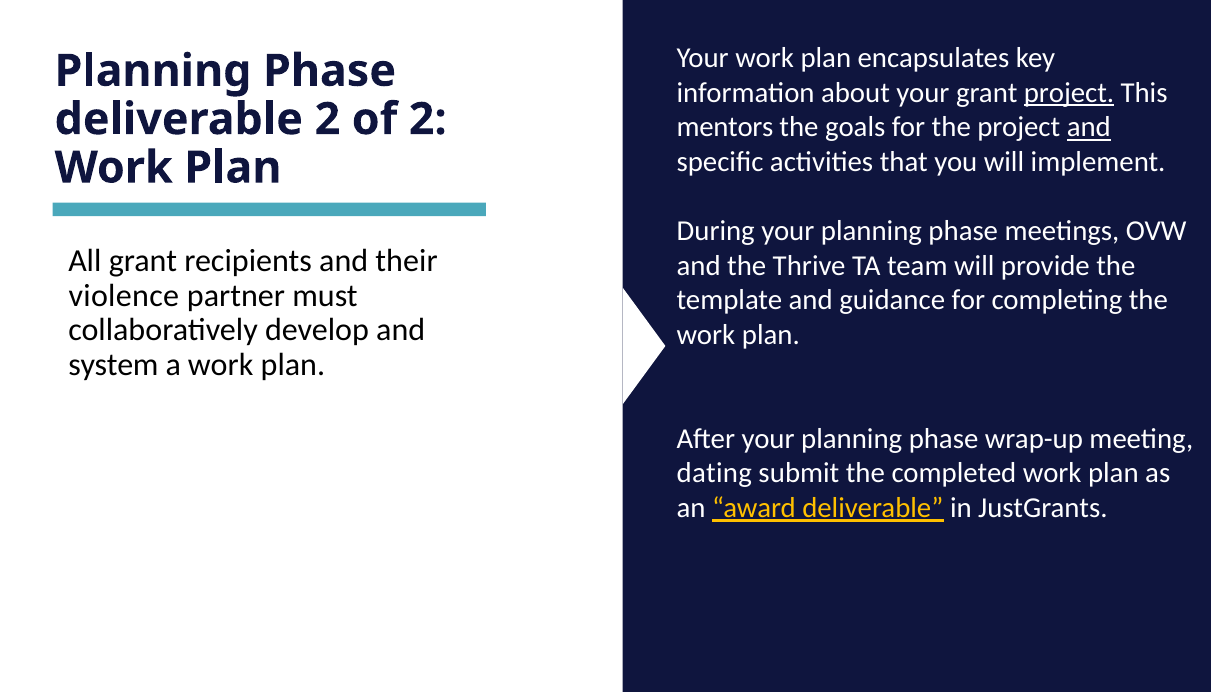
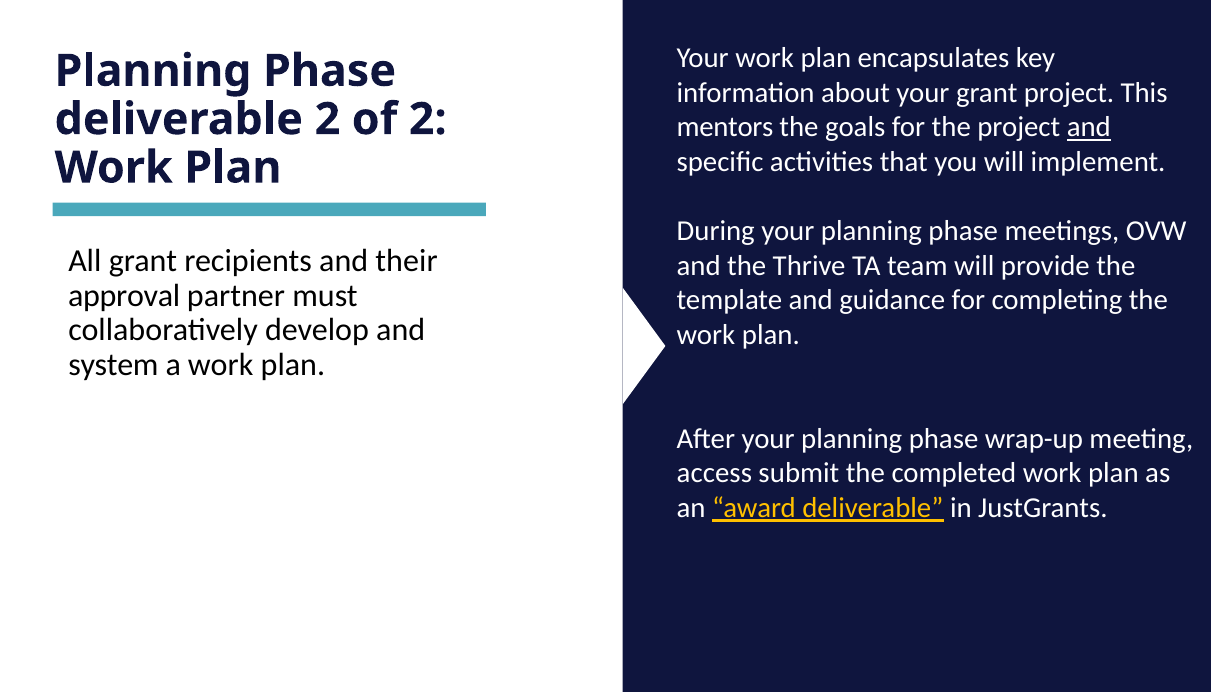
project underline: present -> none (1069, 93)
violence: violence -> approval (124, 296)
dating: dating -> access (714, 473)
